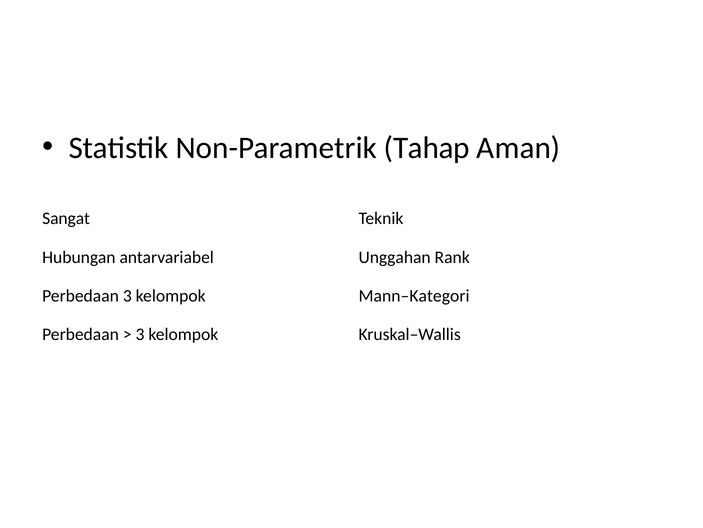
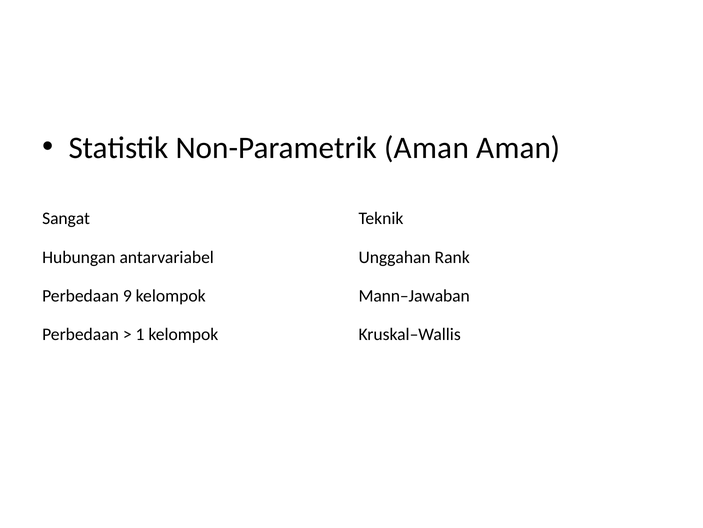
Non-Parametrik Tahap: Tahap -> Aman (427, 147)
Perbedaan 3: 3 -> 9 (127, 296)
Mann–Kategori: Mann–Kategori -> Mann–Jawaban (414, 296)
3: 3 -> 1 (140, 334)
